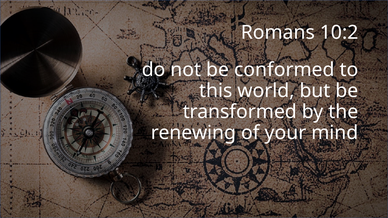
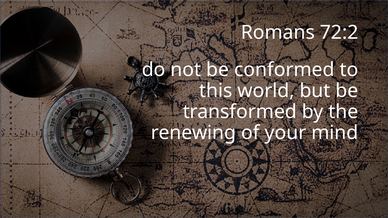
10:2: 10:2 -> 72:2 (339, 33)
